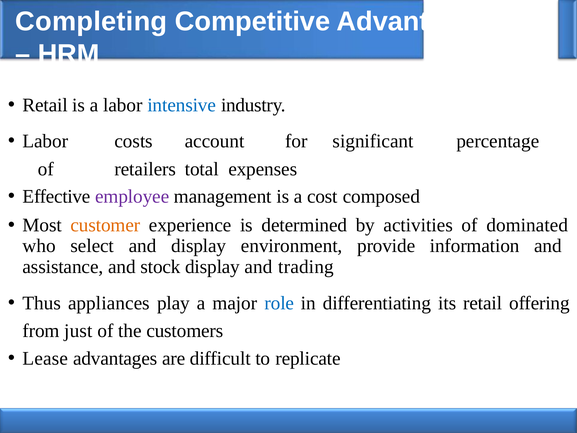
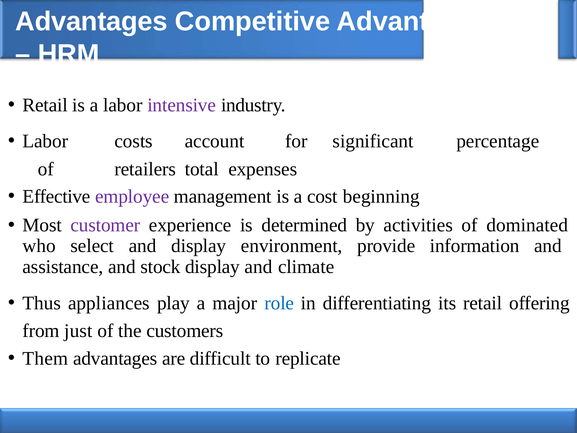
Completing: Completing -> Advantages (91, 22)
intensive colour: blue -> purple (182, 105)
composed: composed -> beginning (381, 197)
customer colour: orange -> purple (105, 225)
trading: trading -> climate (306, 267)
Lease: Lease -> Them (45, 358)
